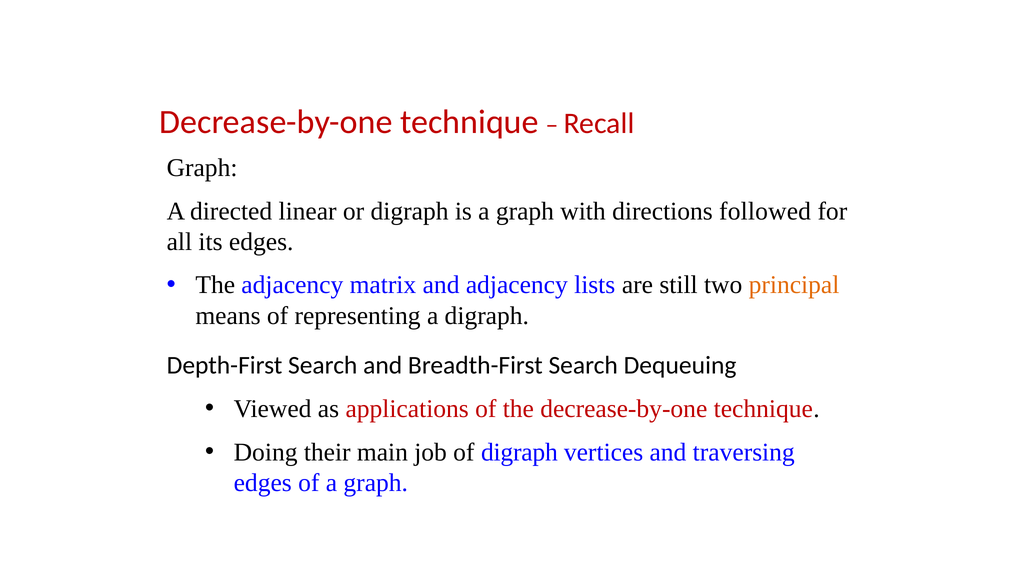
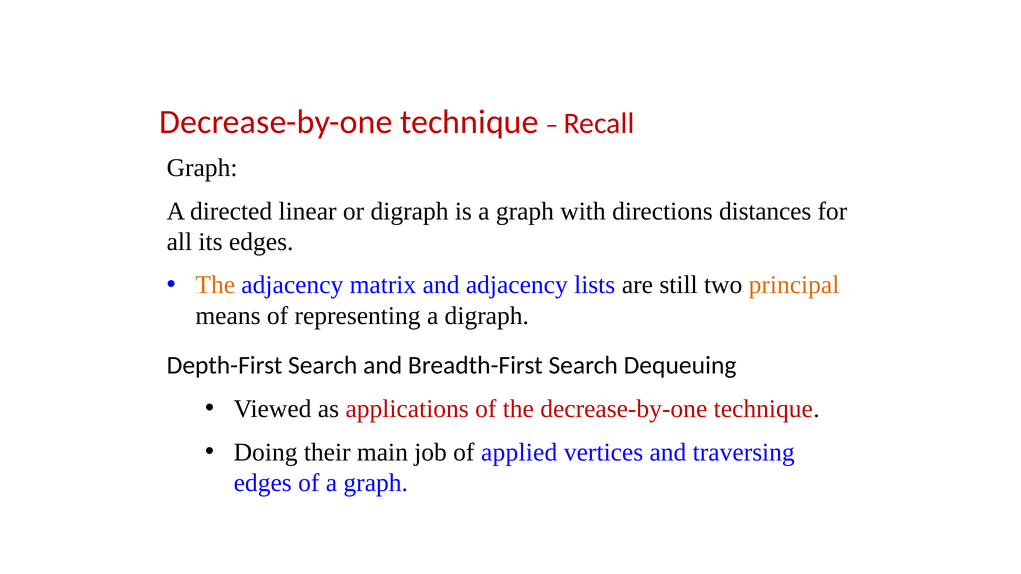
followed: followed -> distances (765, 211)
The colour: black -> orange (215, 285)
of digraph: digraph -> applied (519, 452)
